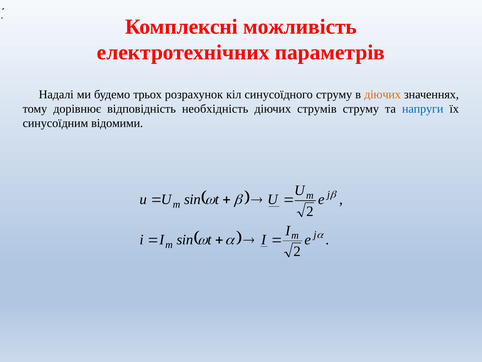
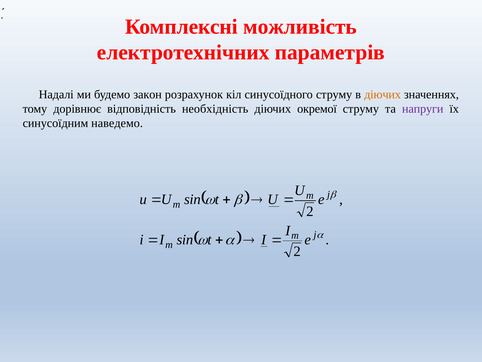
трьох: трьох -> закон (148, 94)
струмів: струмів -> окремої (317, 109)
напруги colour: blue -> purple (423, 109)
відомими: відомими -> наведемо (117, 123)
